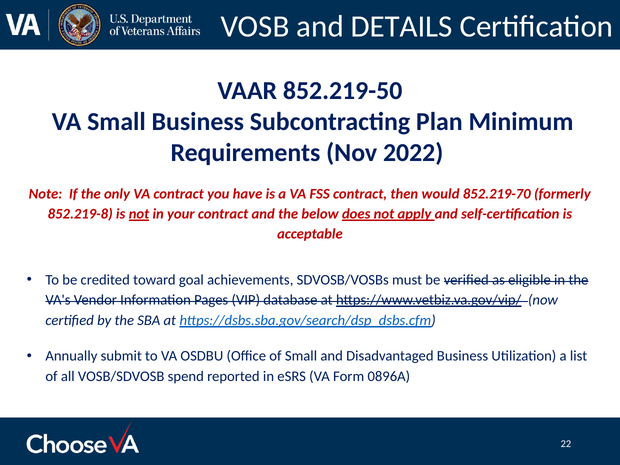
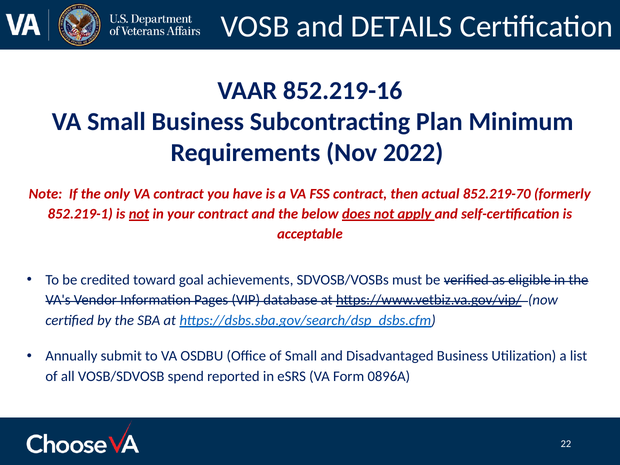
852.219-50: 852.219-50 -> 852.219-16 (343, 91)
would: would -> actual (441, 194)
852.219-8: 852.219-8 -> 852.219-1 (80, 214)
